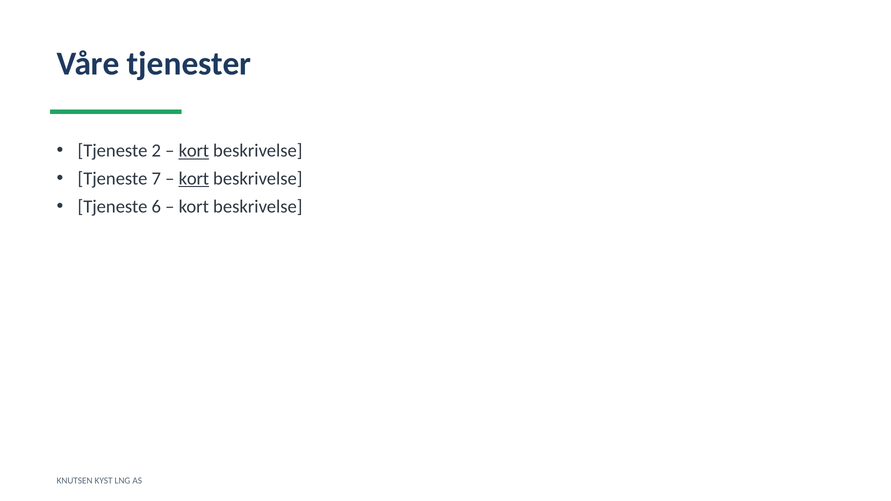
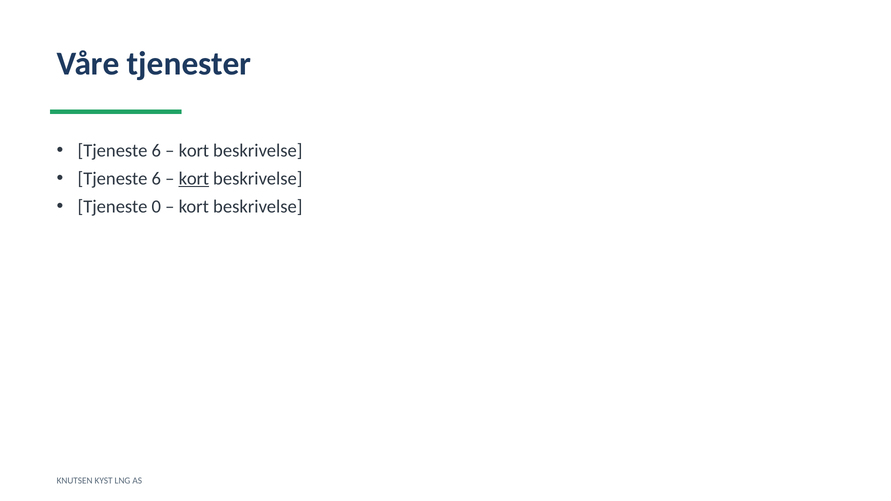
2: 2 -> 6 (156, 151)
kort underline: present -> none (194, 151)
7: 7 -> 6 (156, 179)
6: 6 -> 0 (156, 207)
